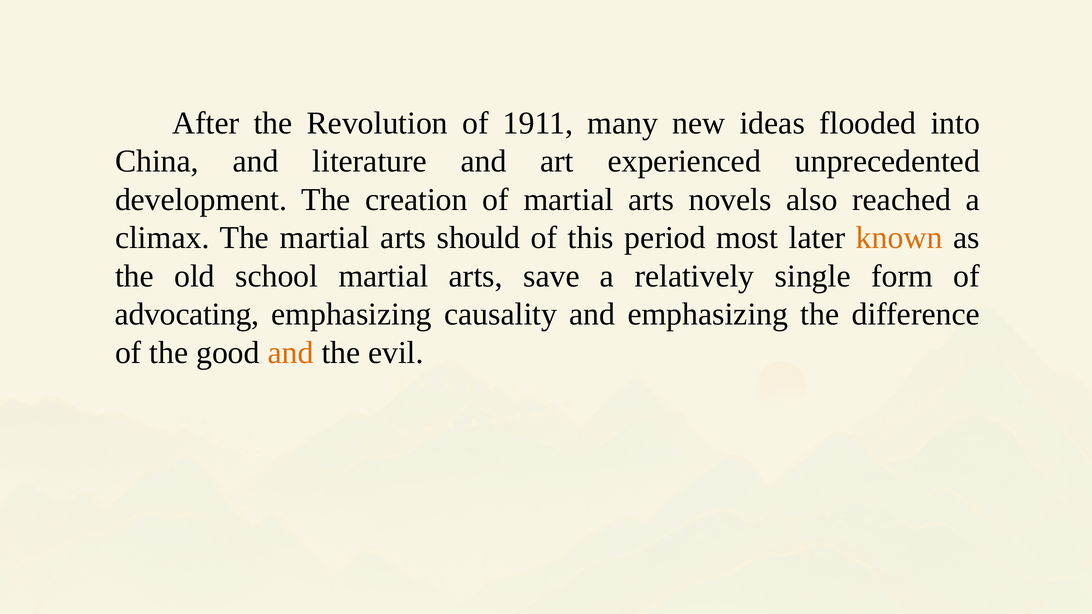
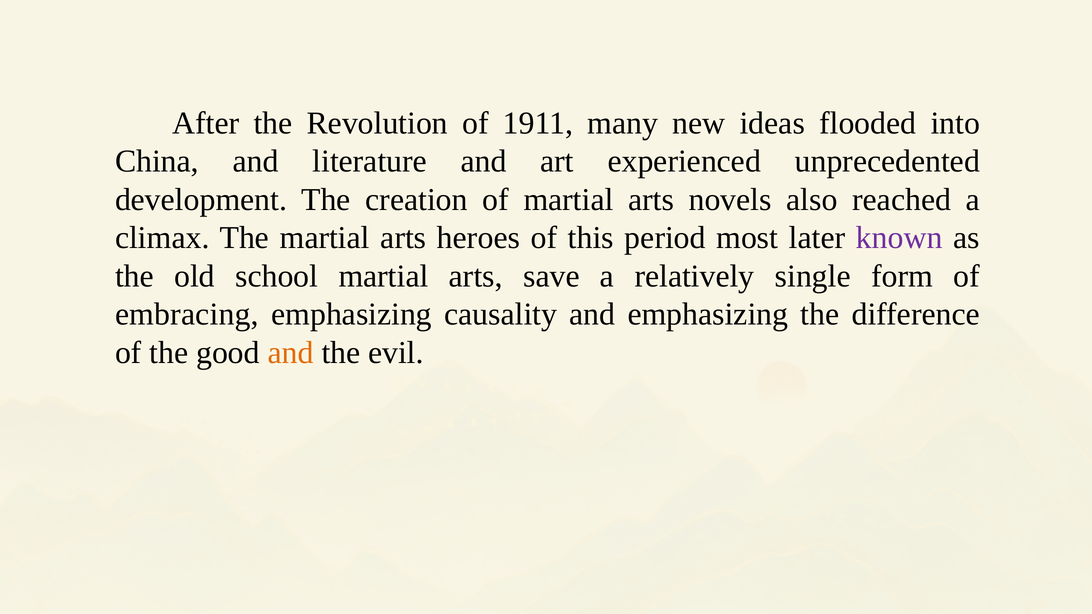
should: should -> heroes (478, 238)
known colour: orange -> purple (899, 238)
advocating: advocating -> embracing (187, 314)
